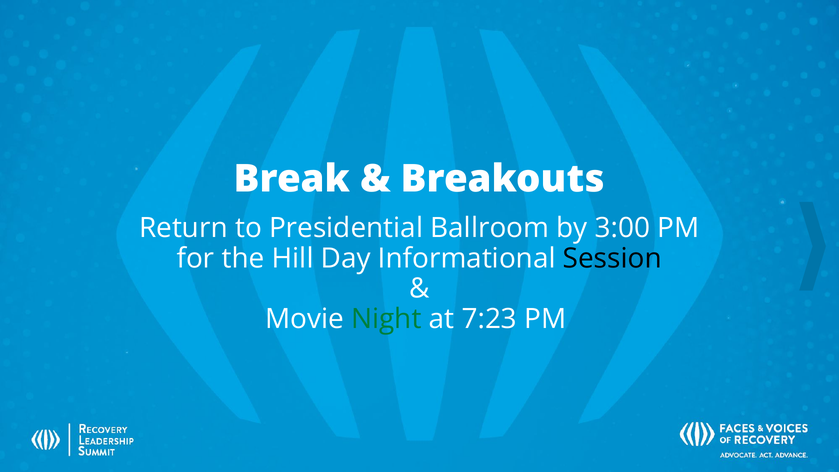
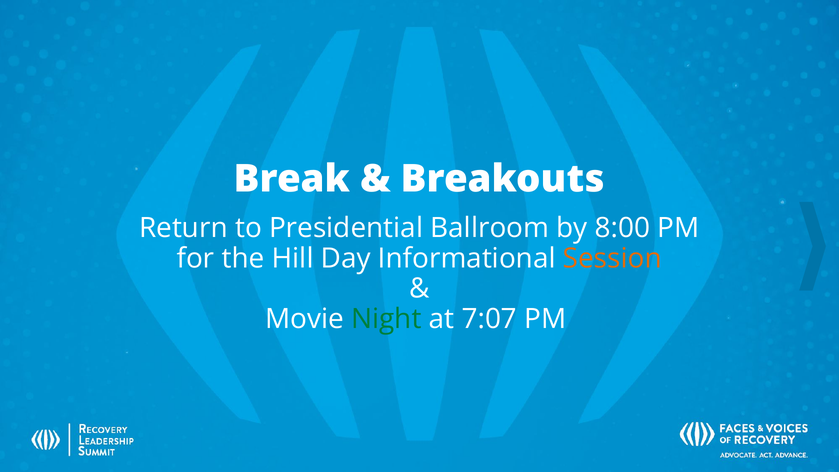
3:00: 3:00 -> 8:00 (622, 228)
Session colour: black -> orange (612, 258)
7:23: 7:23 -> 7:07 (489, 319)
